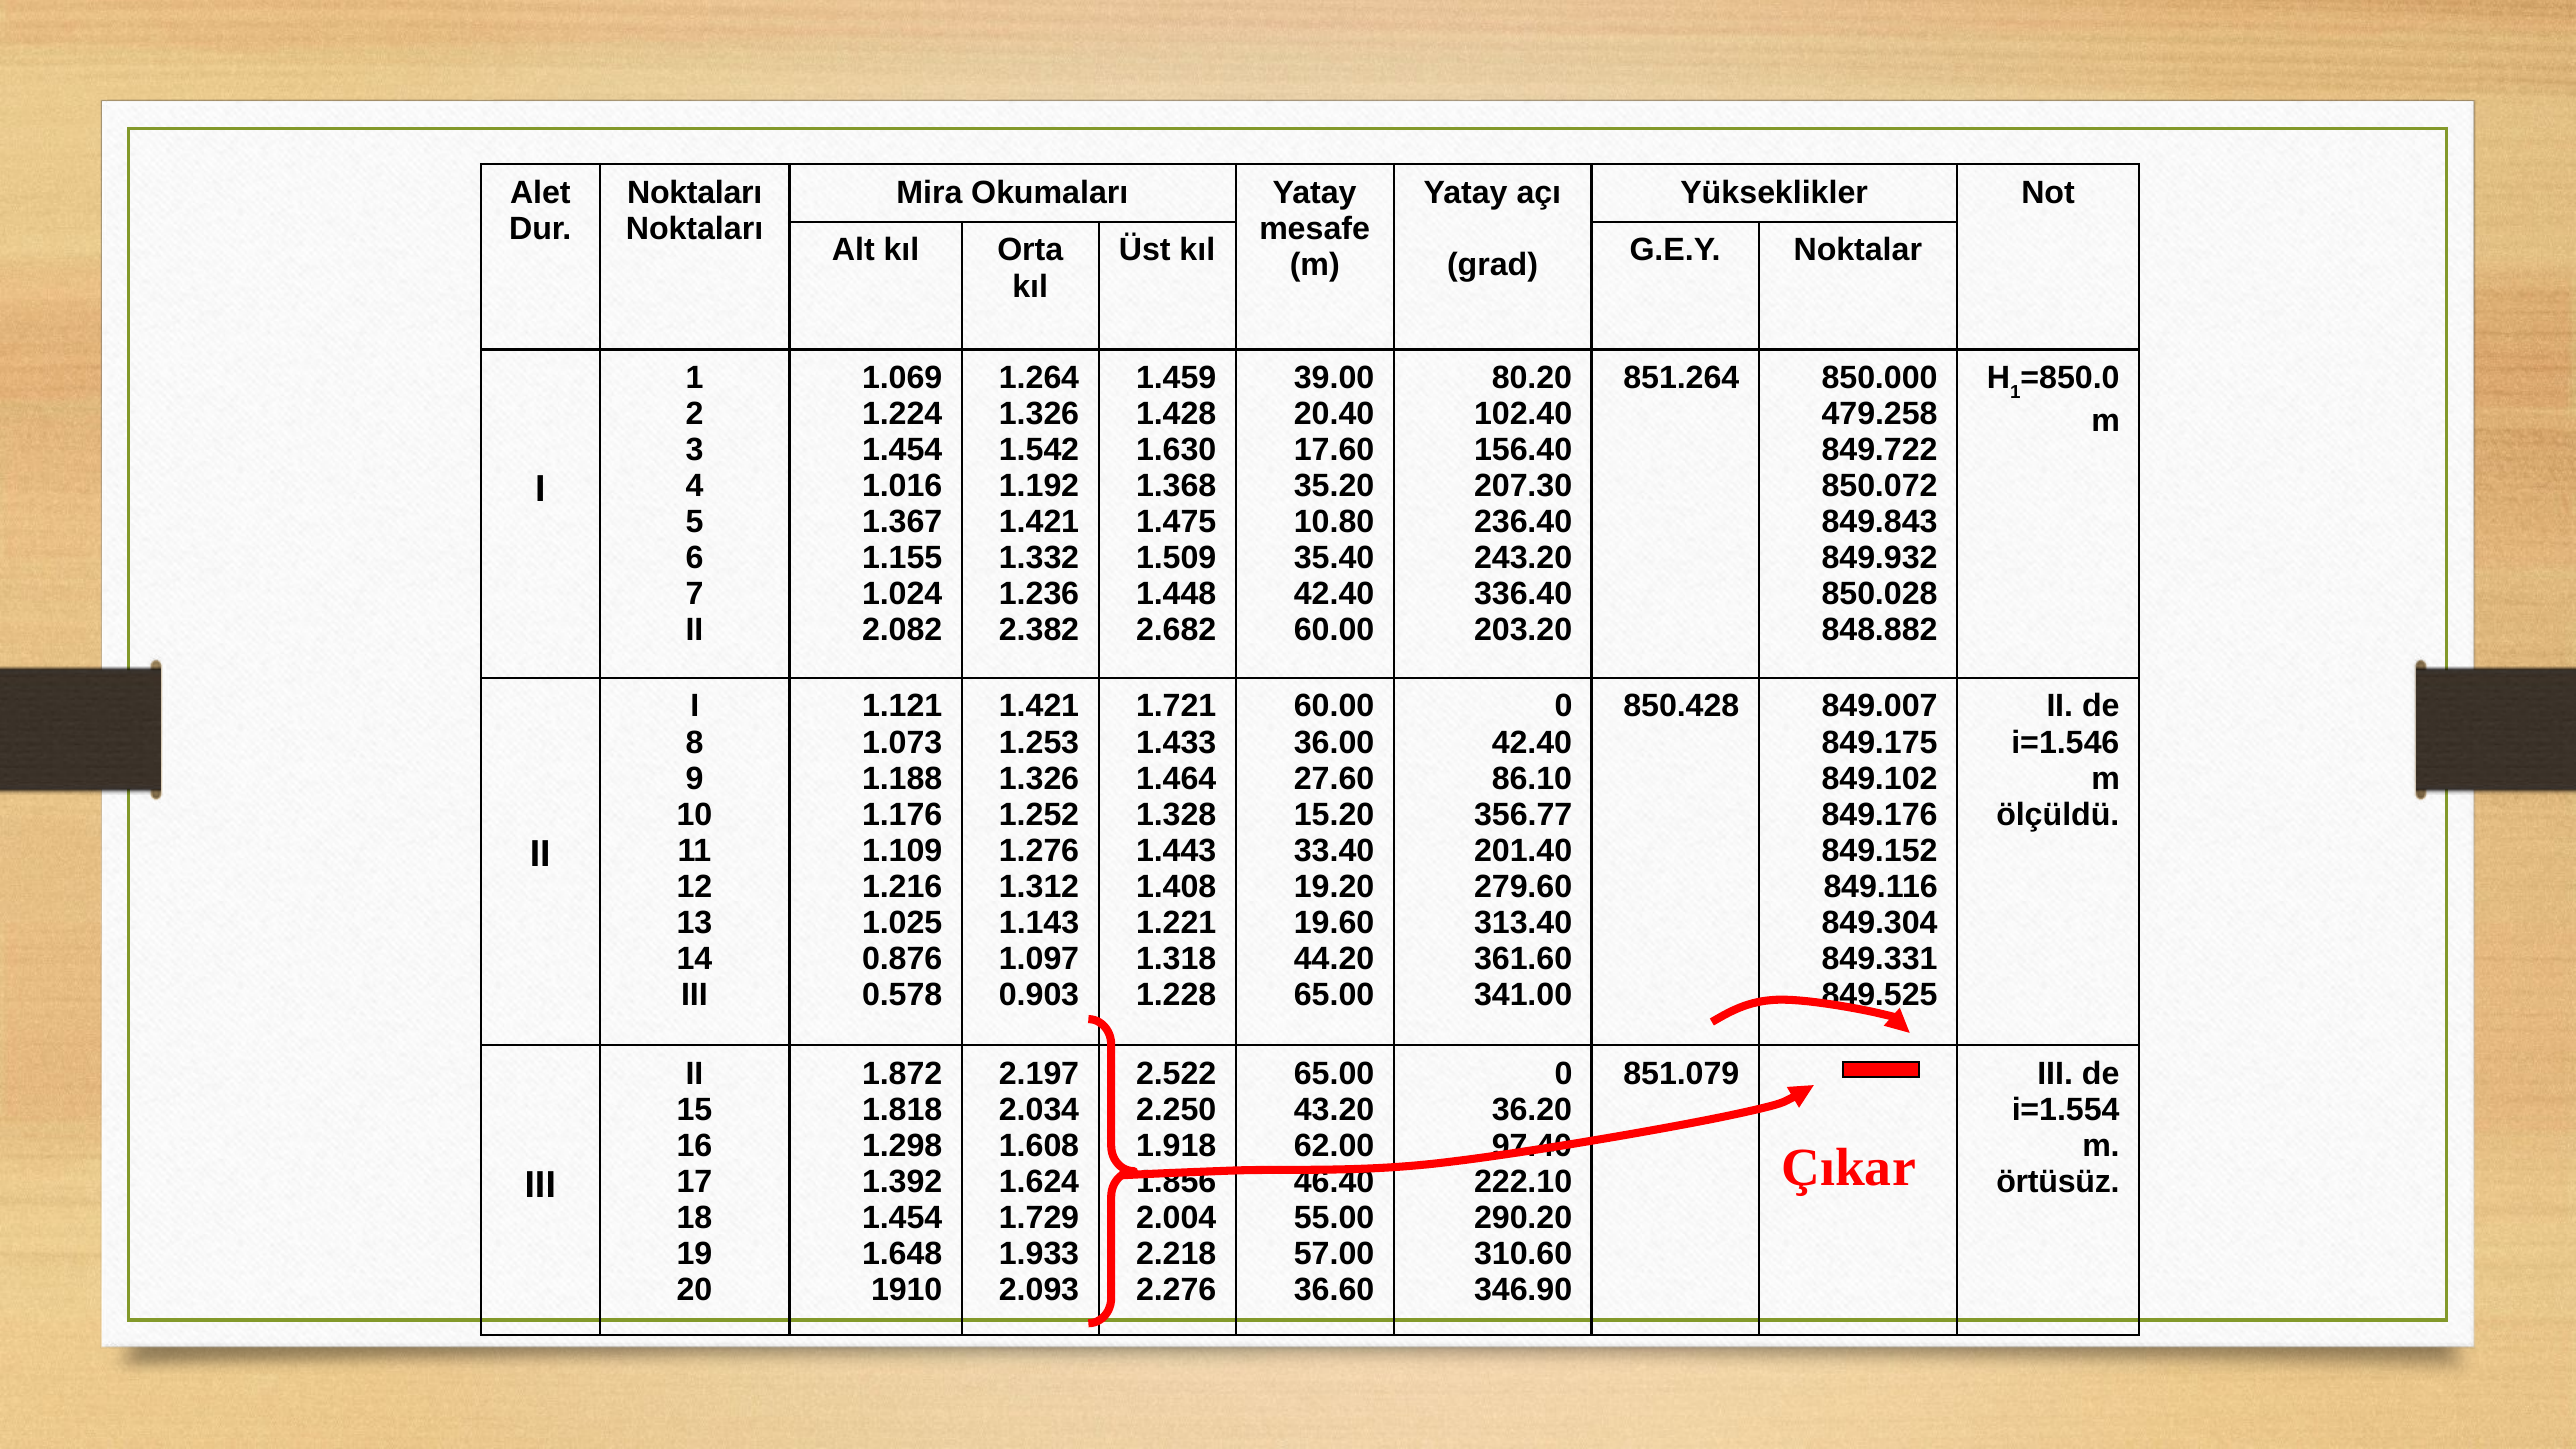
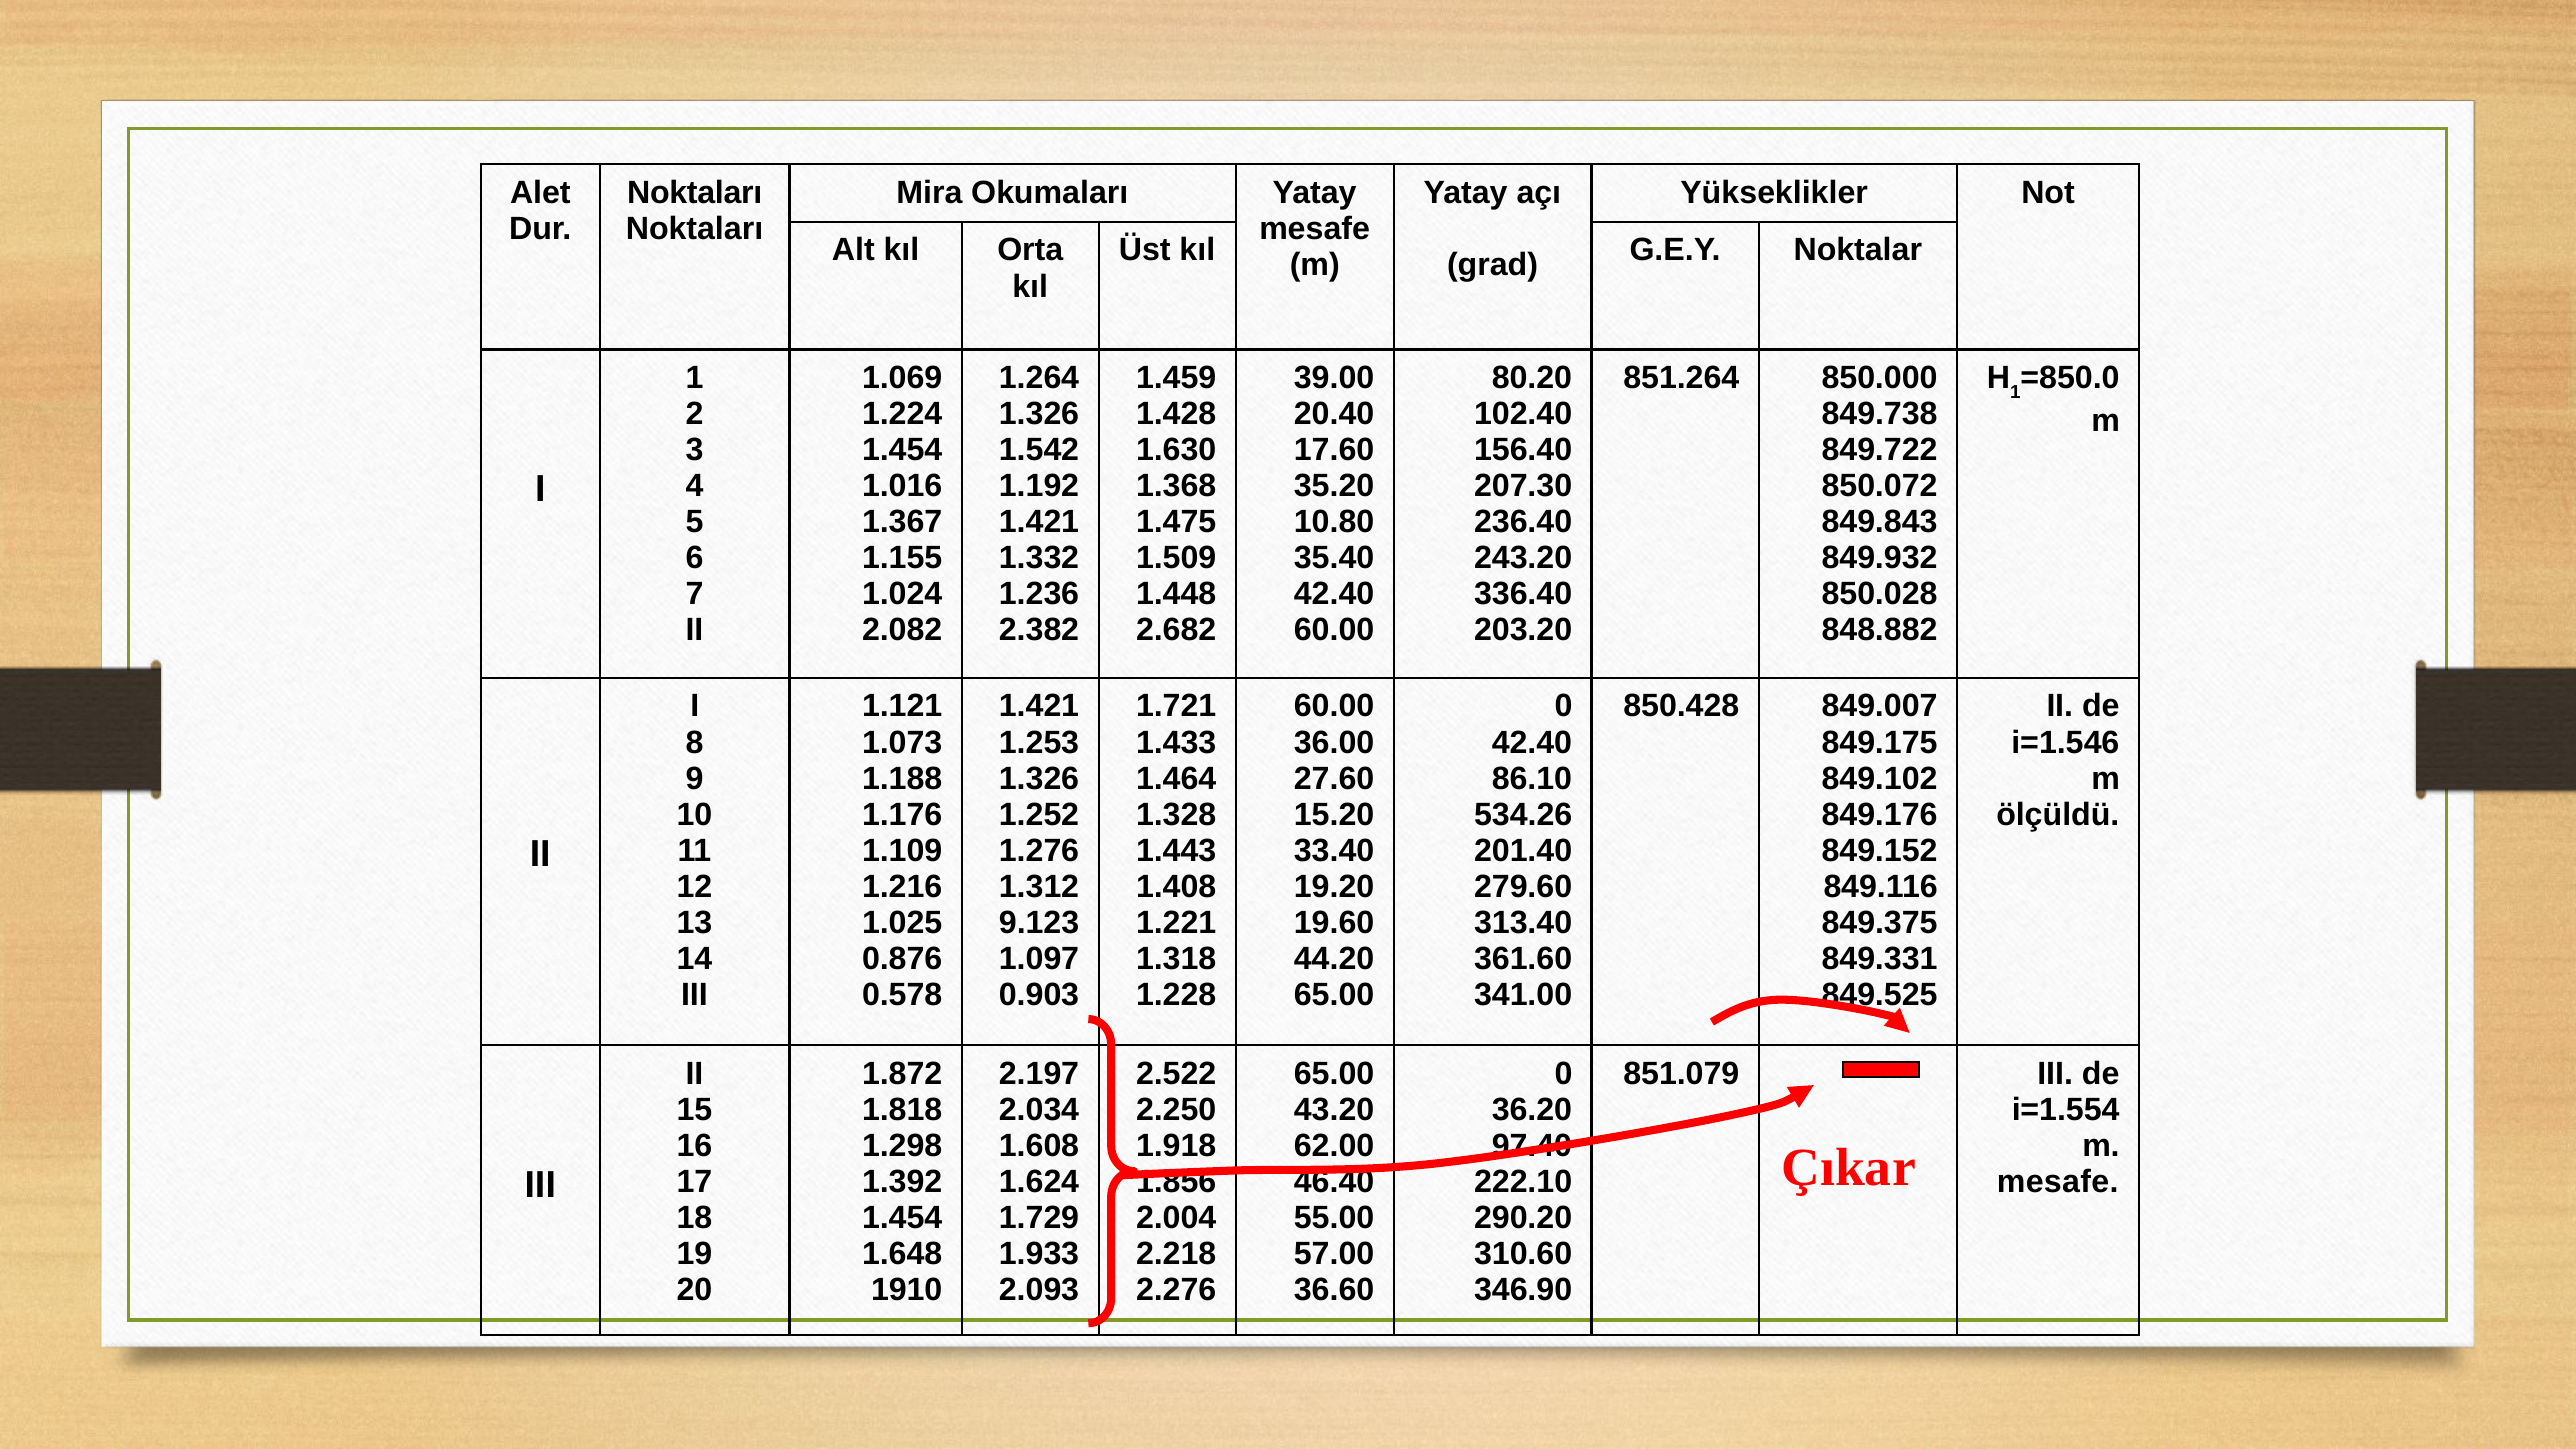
479.258: 479.258 -> 849.738 (1880, 414)
356.77: 356.77 -> 534.26 (1523, 815)
1.143: 1.143 -> 9.123 (1039, 923)
849.304: 849.304 -> 849.375 (1880, 923)
örtüsüz: örtüsüz -> mesafe (2058, 1182)
